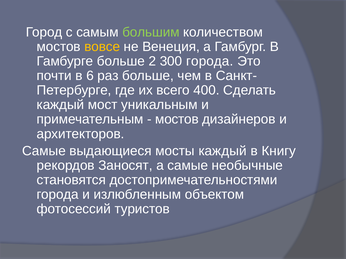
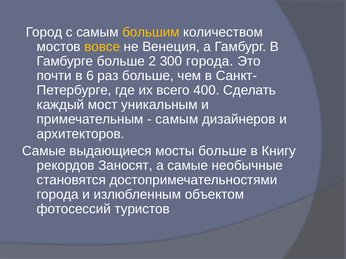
большим colour: light green -> yellow (151, 32)
мостов: мостов -> самым (177, 120)
мосты каждый: каждый -> больше (223, 151)
